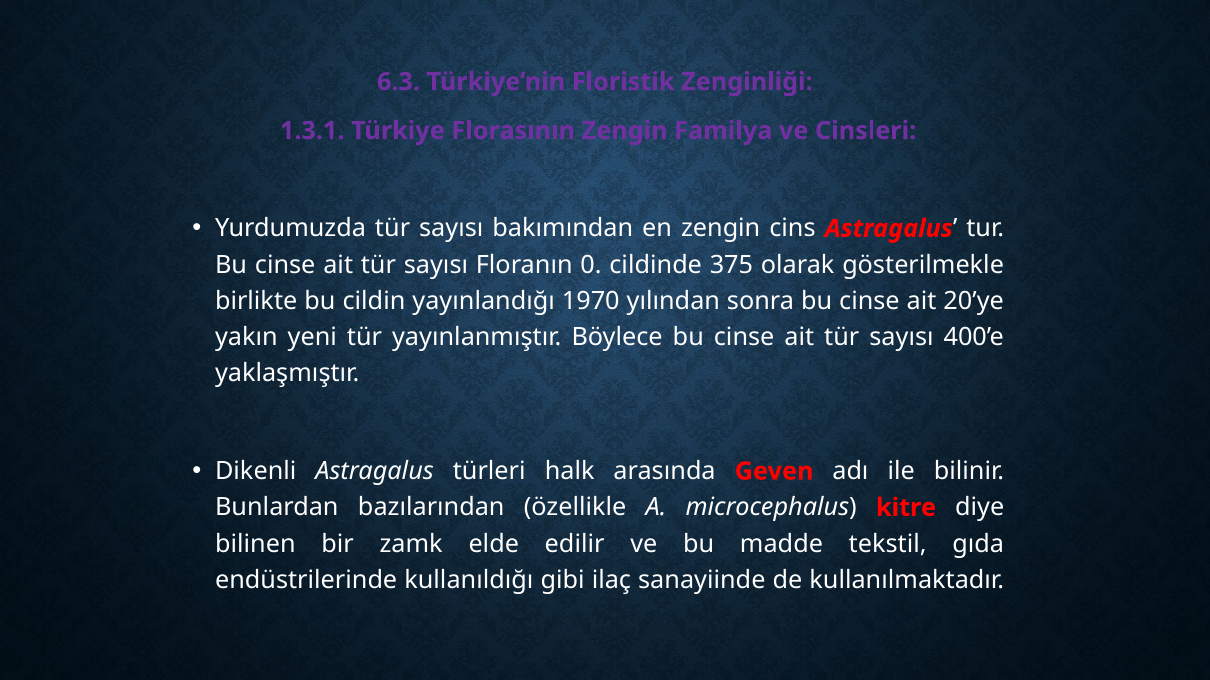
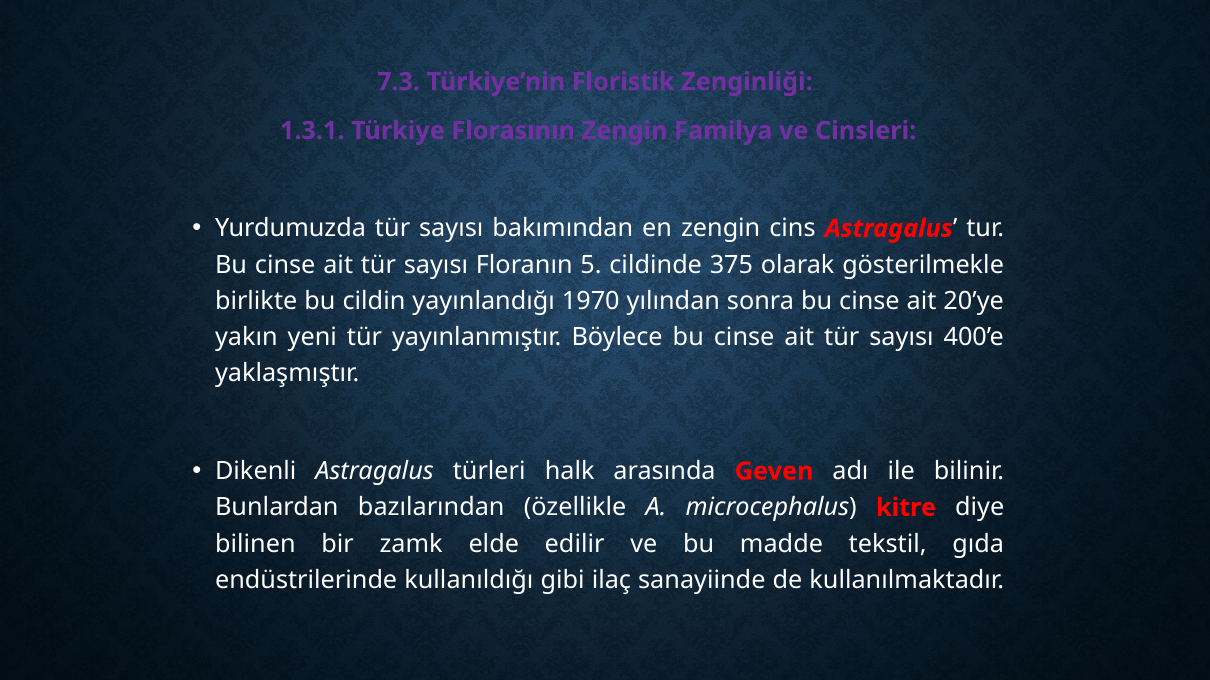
6.3: 6.3 -> 7.3 (399, 82)
0: 0 -> 5 (591, 265)
